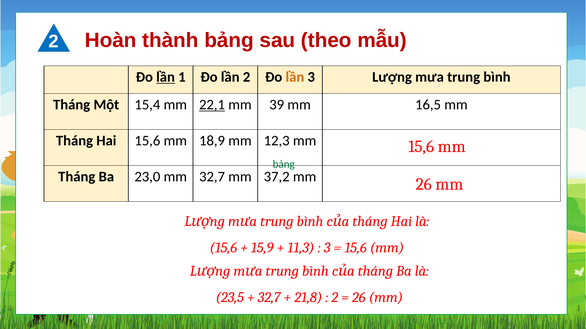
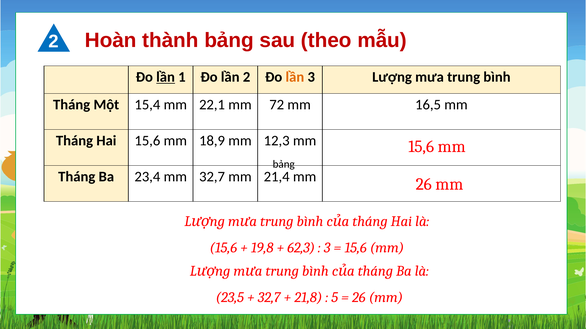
22,1 underline: present -> none (212, 105)
39: 39 -> 72 (277, 105)
bảng colour: green -> black (284, 165)
23,0: 23,0 -> 23,4 (147, 177)
37,2: 37,2 -> 21,4 (277, 177)
15,9: 15,9 -> 19,8 (262, 248)
11,3: 11,3 -> 62,3 (301, 248)
2: 2 -> 5 (335, 298)
